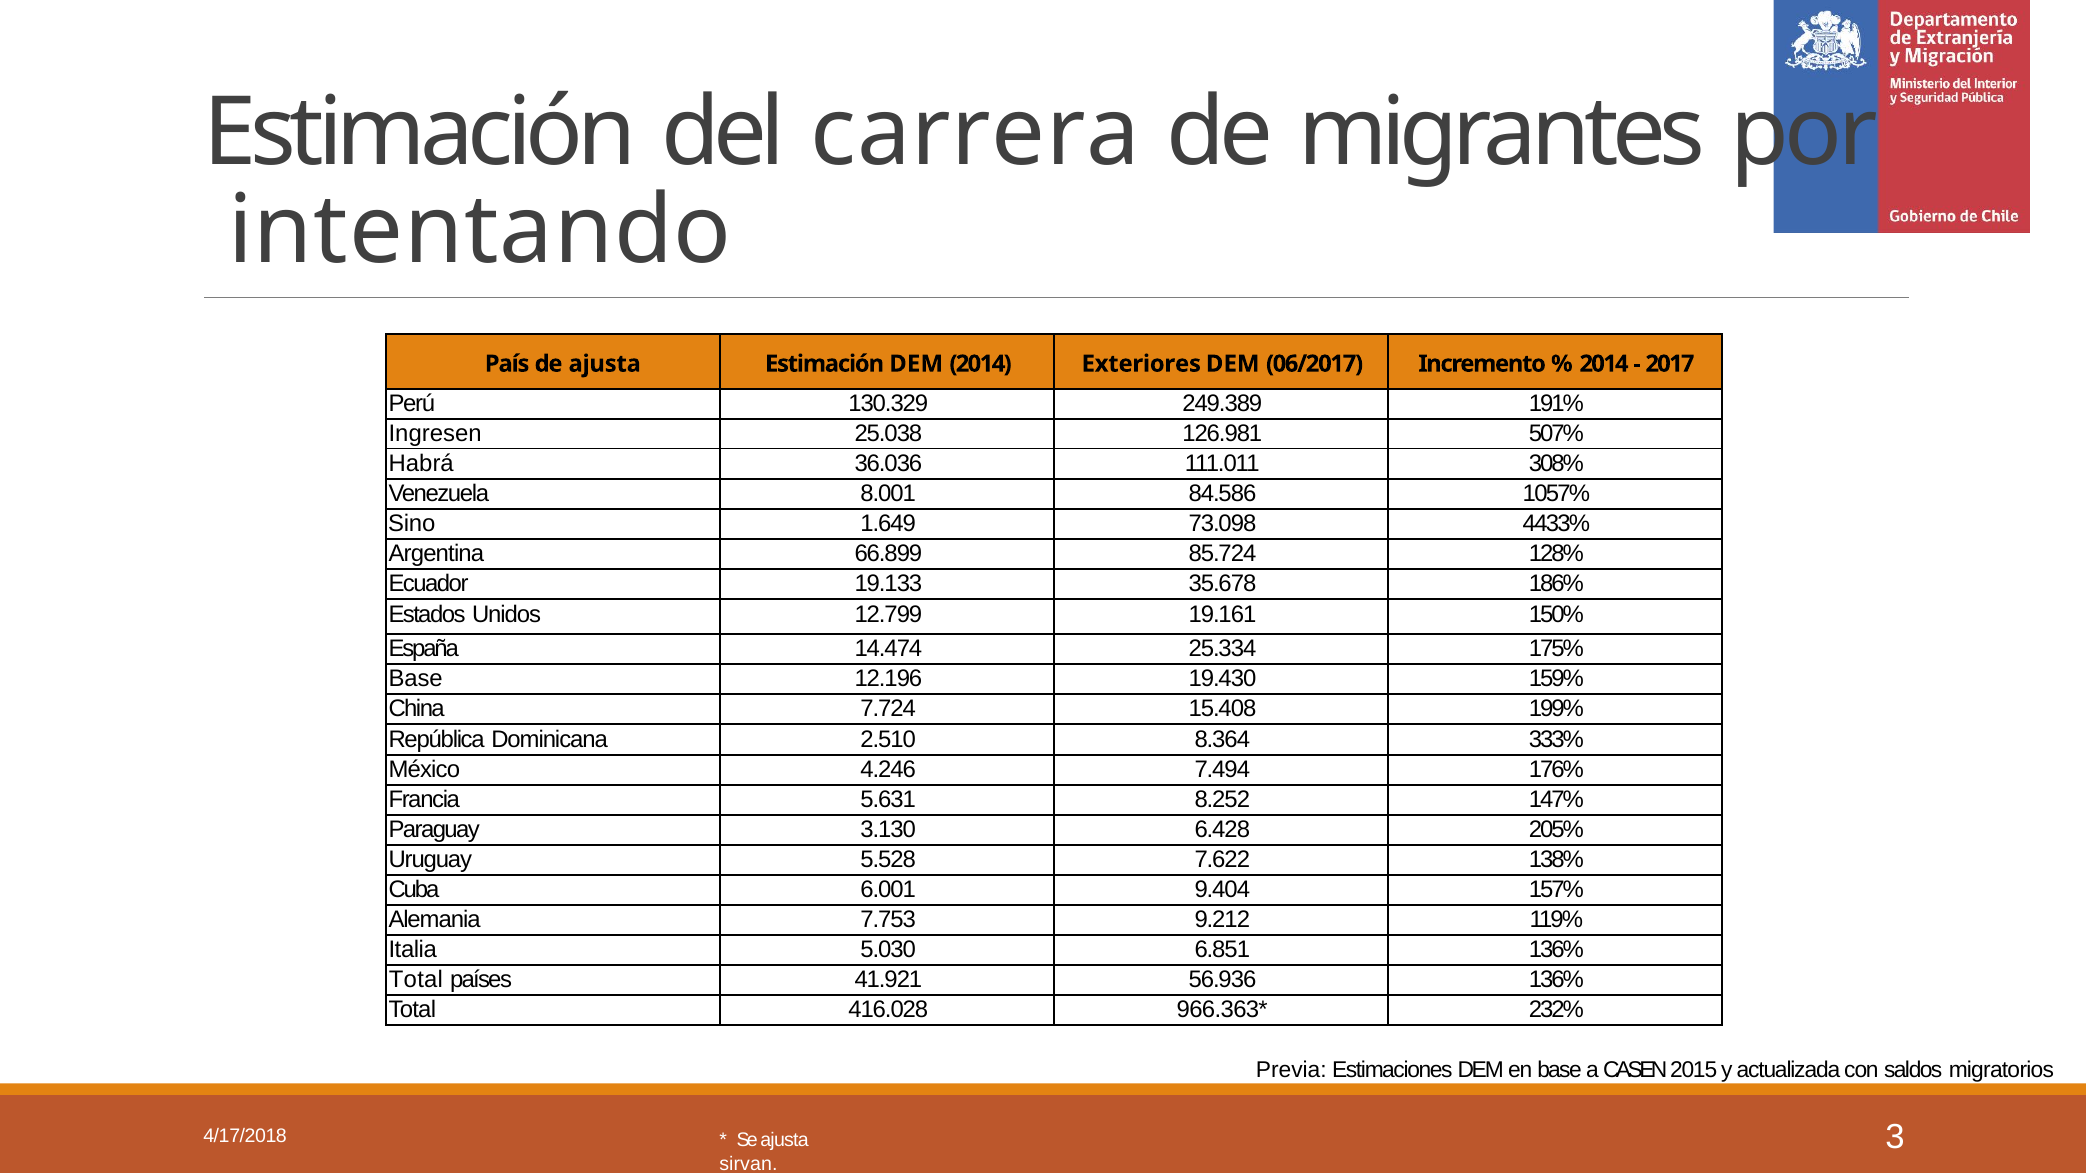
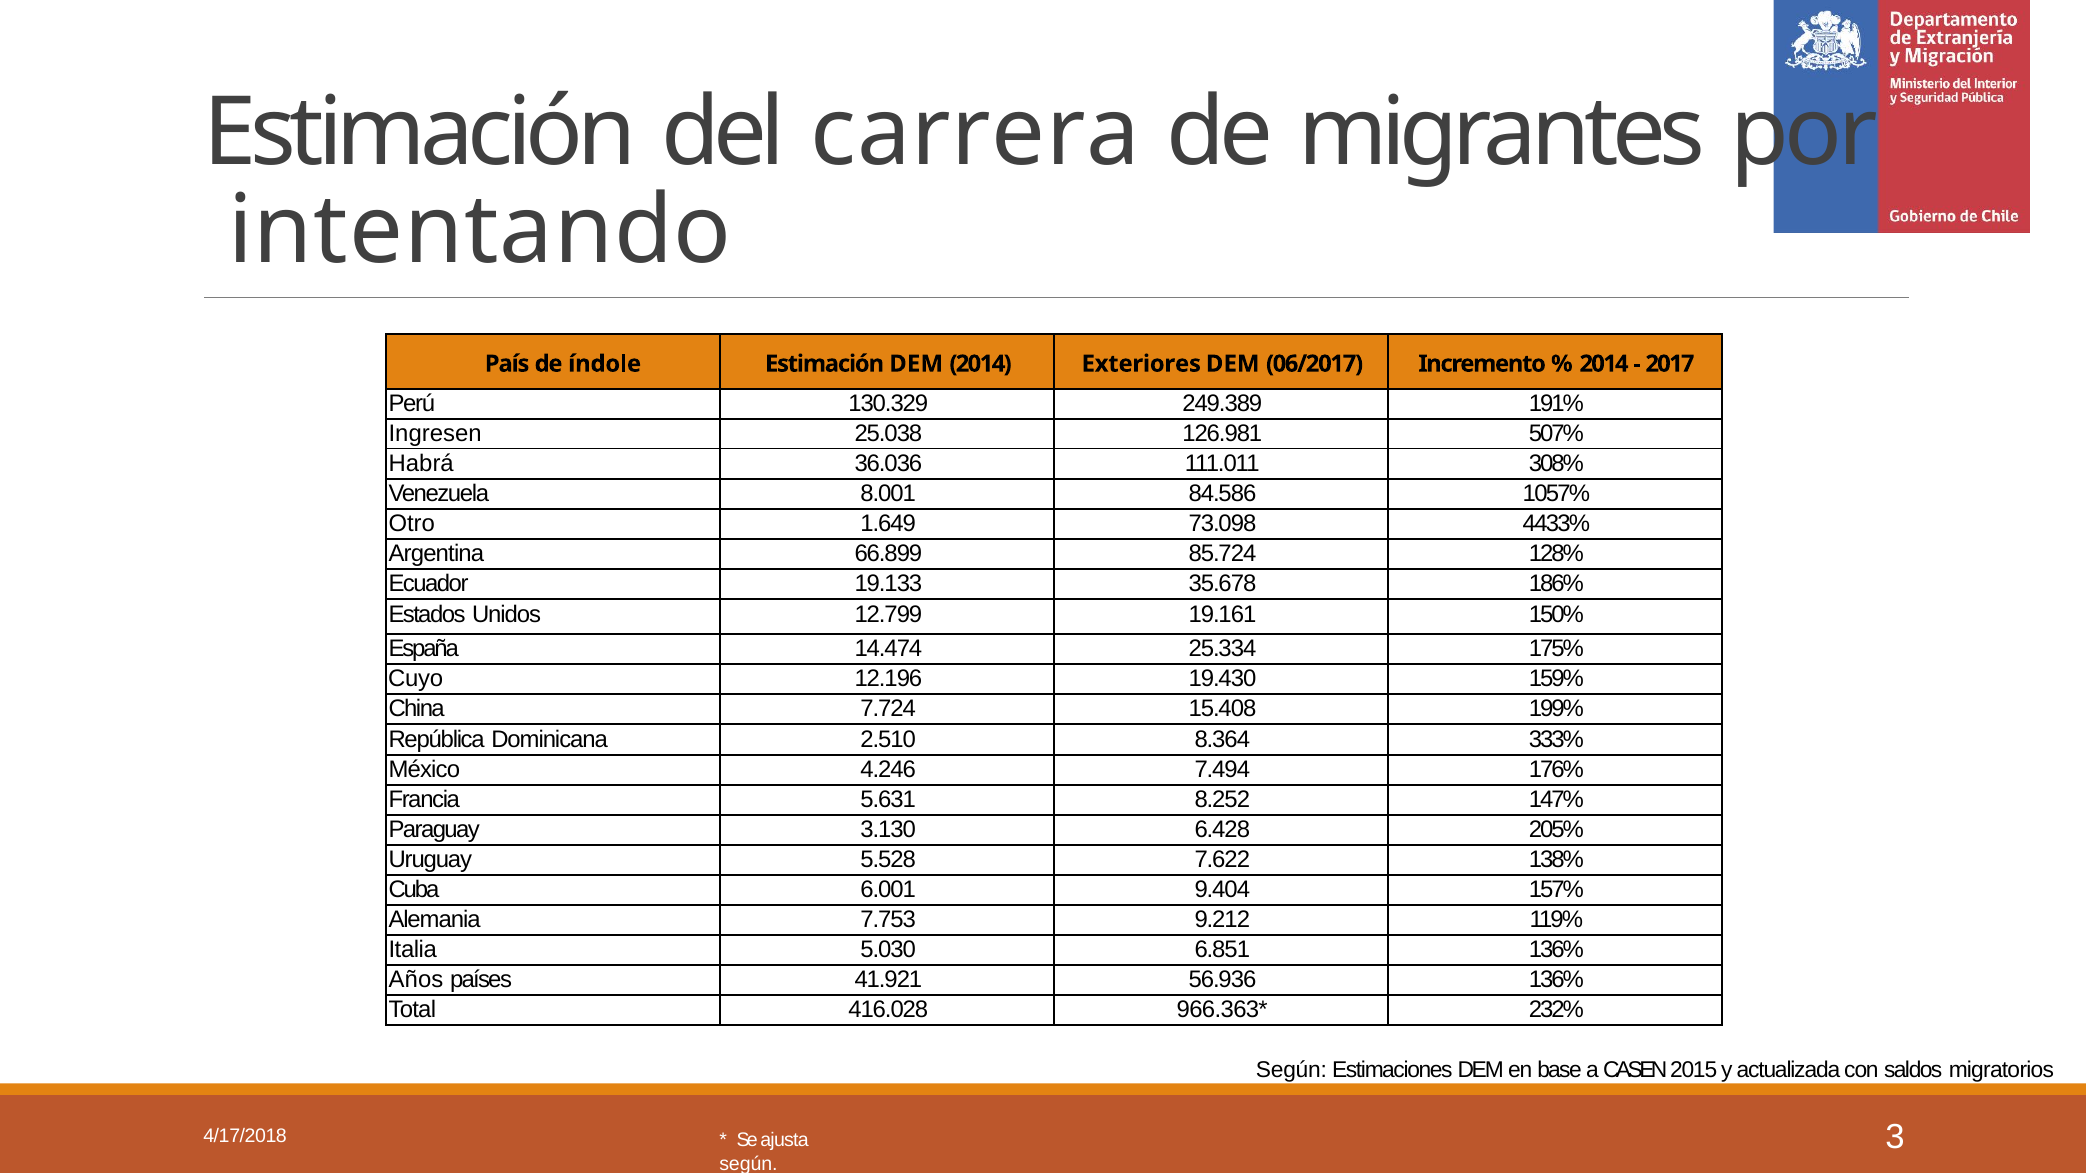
de ajusta: ajusta -> índole (605, 364)
Sino: Sino -> Otro (412, 524)
Base: Base -> Cuyo (416, 679)
Total: Total -> Años (416, 980)
Previa: Previa -> Según (1291, 1070)
sirvan: sirvan -> según (748, 1164)
